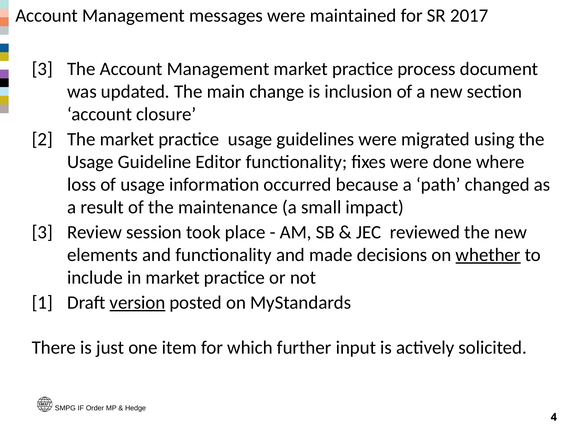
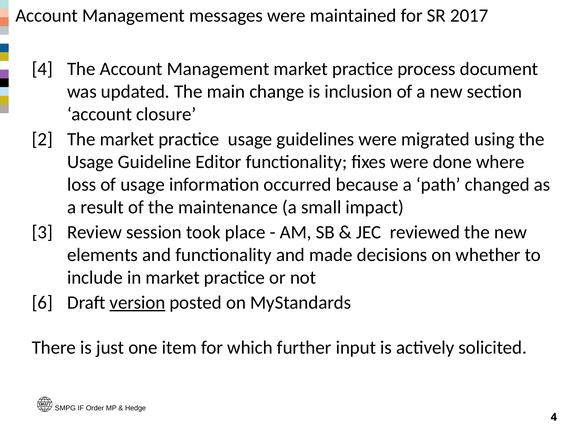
3: 3 -> 4 (42, 69)
whether underline: present -> none (488, 255)
1: 1 -> 6 (42, 302)
